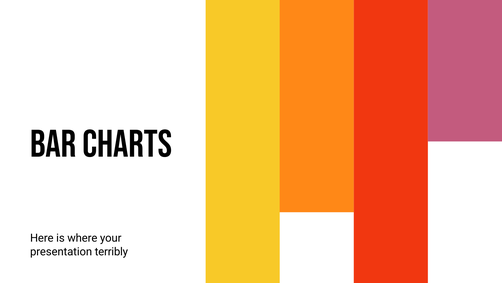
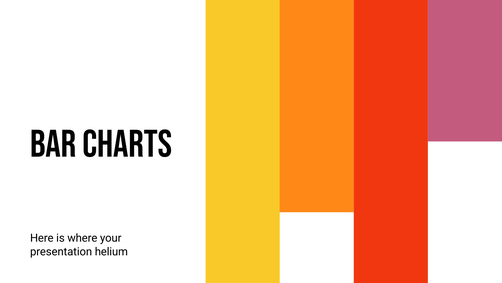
terribly: terribly -> helium (111, 251)
